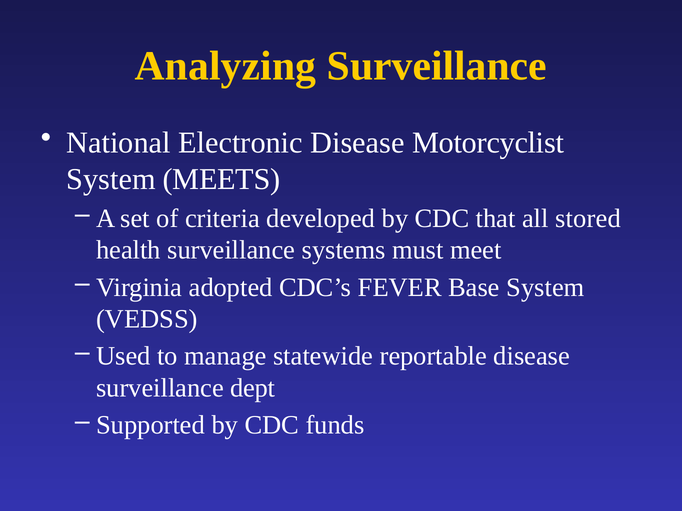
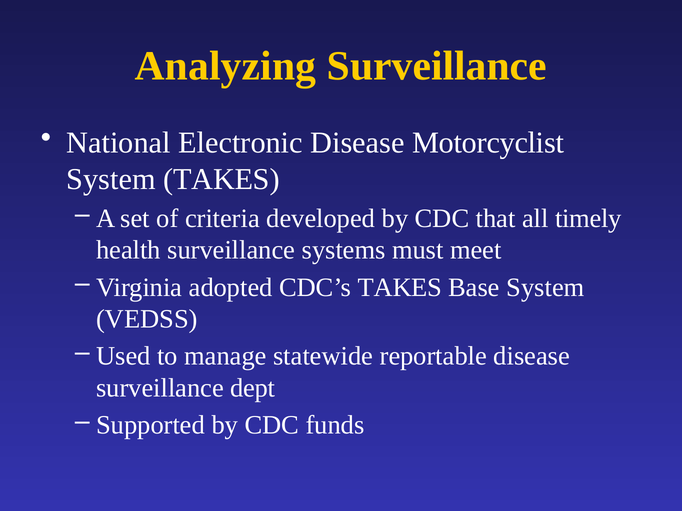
System MEETS: MEETS -> TAKES (221, 179)
stored: stored -> timely (588, 219)
CDC’s FEVER: FEVER -> TAKES (400, 288)
